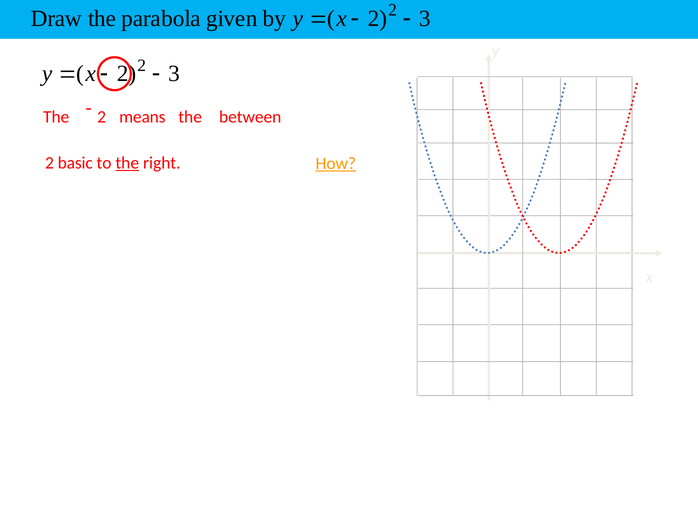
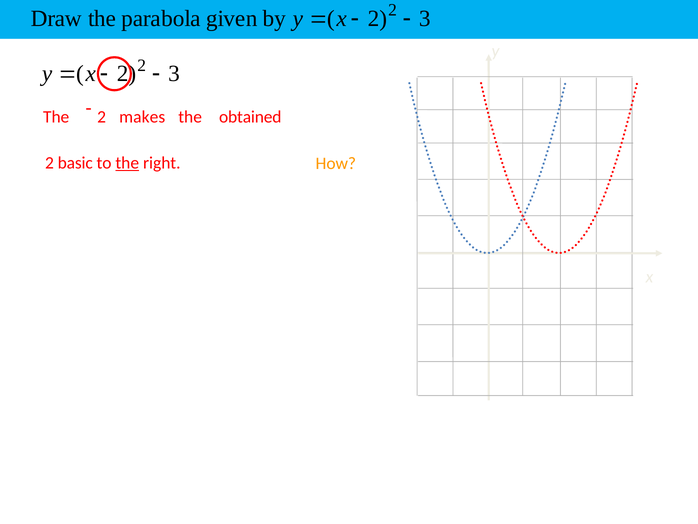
means: means -> makes (142, 117)
between: between -> obtained (250, 117)
How underline: present -> none (336, 163)
